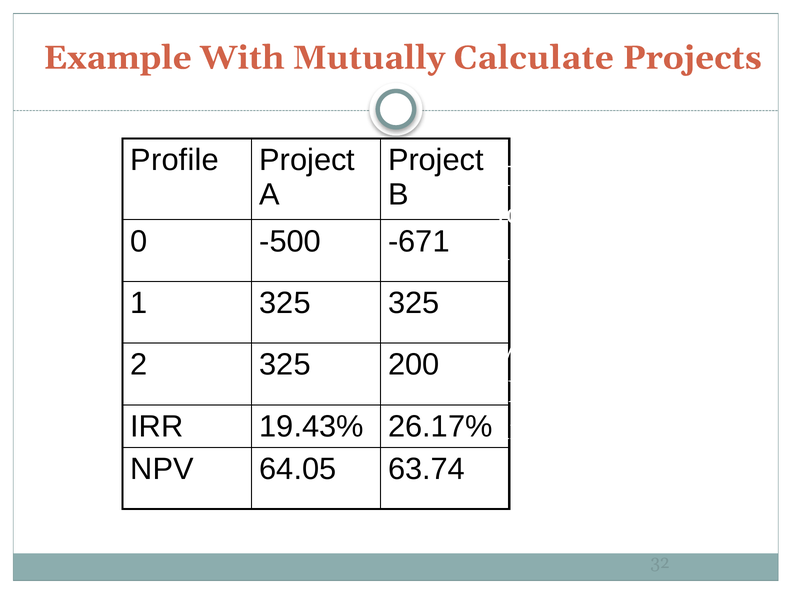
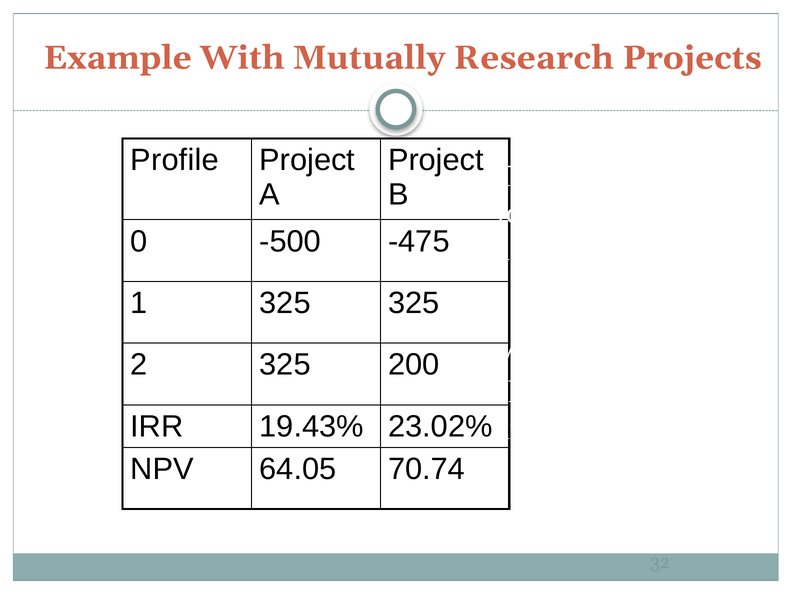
Calculate: Calculate -> Research (534, 58)
-671: -671 -> -475 (419, 241)
26.17%: 26.17% -> 23.02% (440, 427)
63.74: 63.74 -> 70.74 (427, 469)
